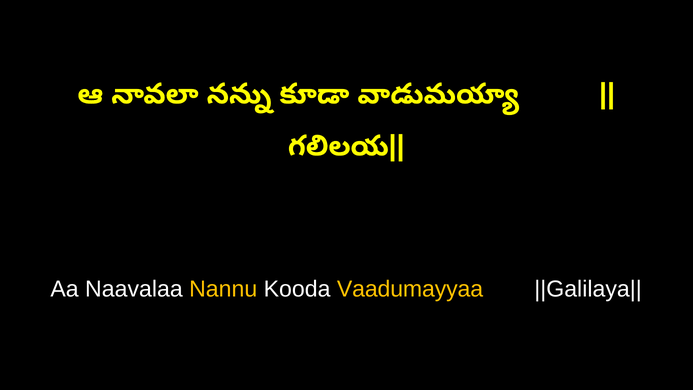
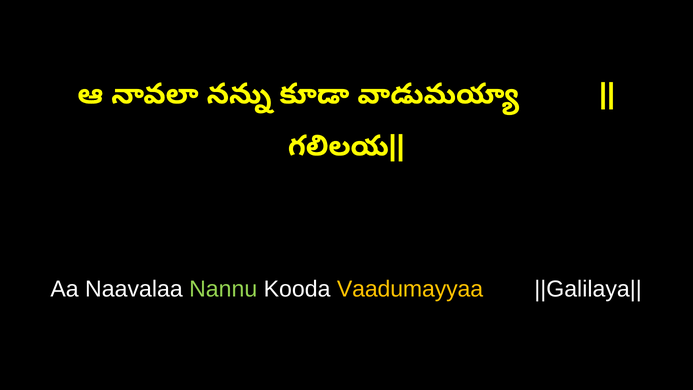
Nannu colour: yellow -> light green (223, 289)
